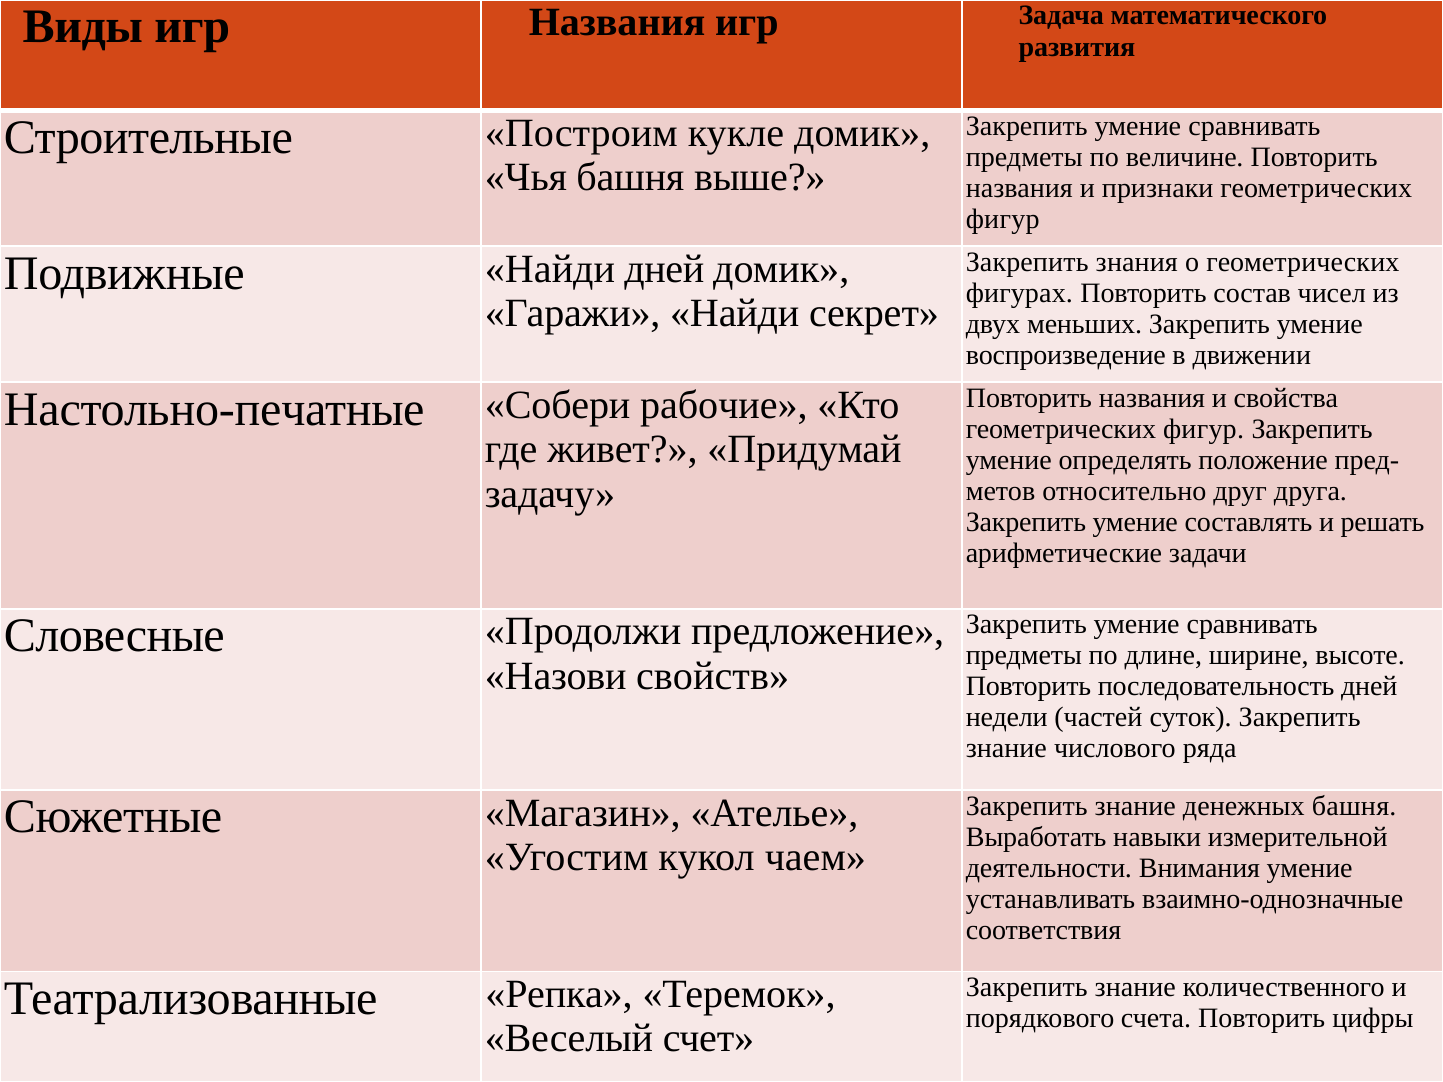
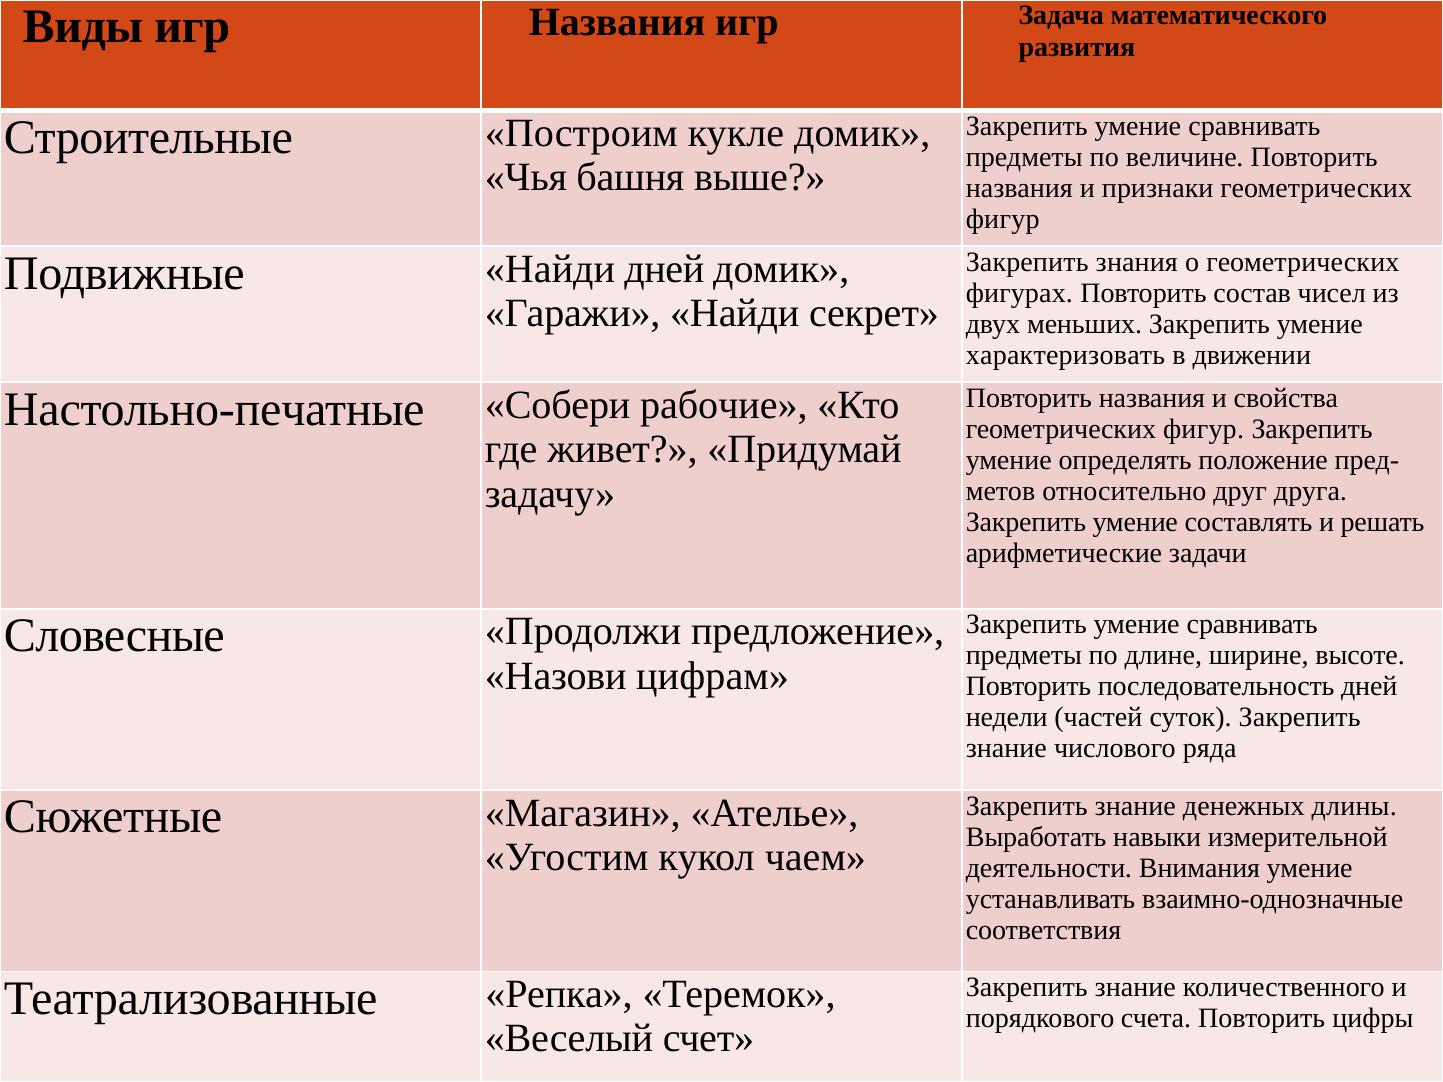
воспроизведение: воспроизведение -> характеризовать (1066, 355)
свойств: свойств -> цифрам (713, 676)
денежных башня: башня -> длины (1354, 806)
